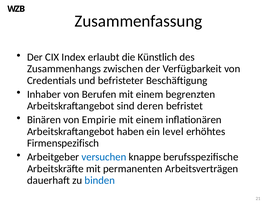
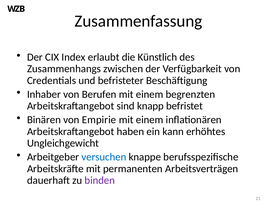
deren: deren -> knapp (150, 106)
level: level -> kann (173, 131)
Firmenspezifisch: Firmenspezifisch -> Ungleichgewicht (63, 143)
binden colour: blue -> purple (100, 180)
